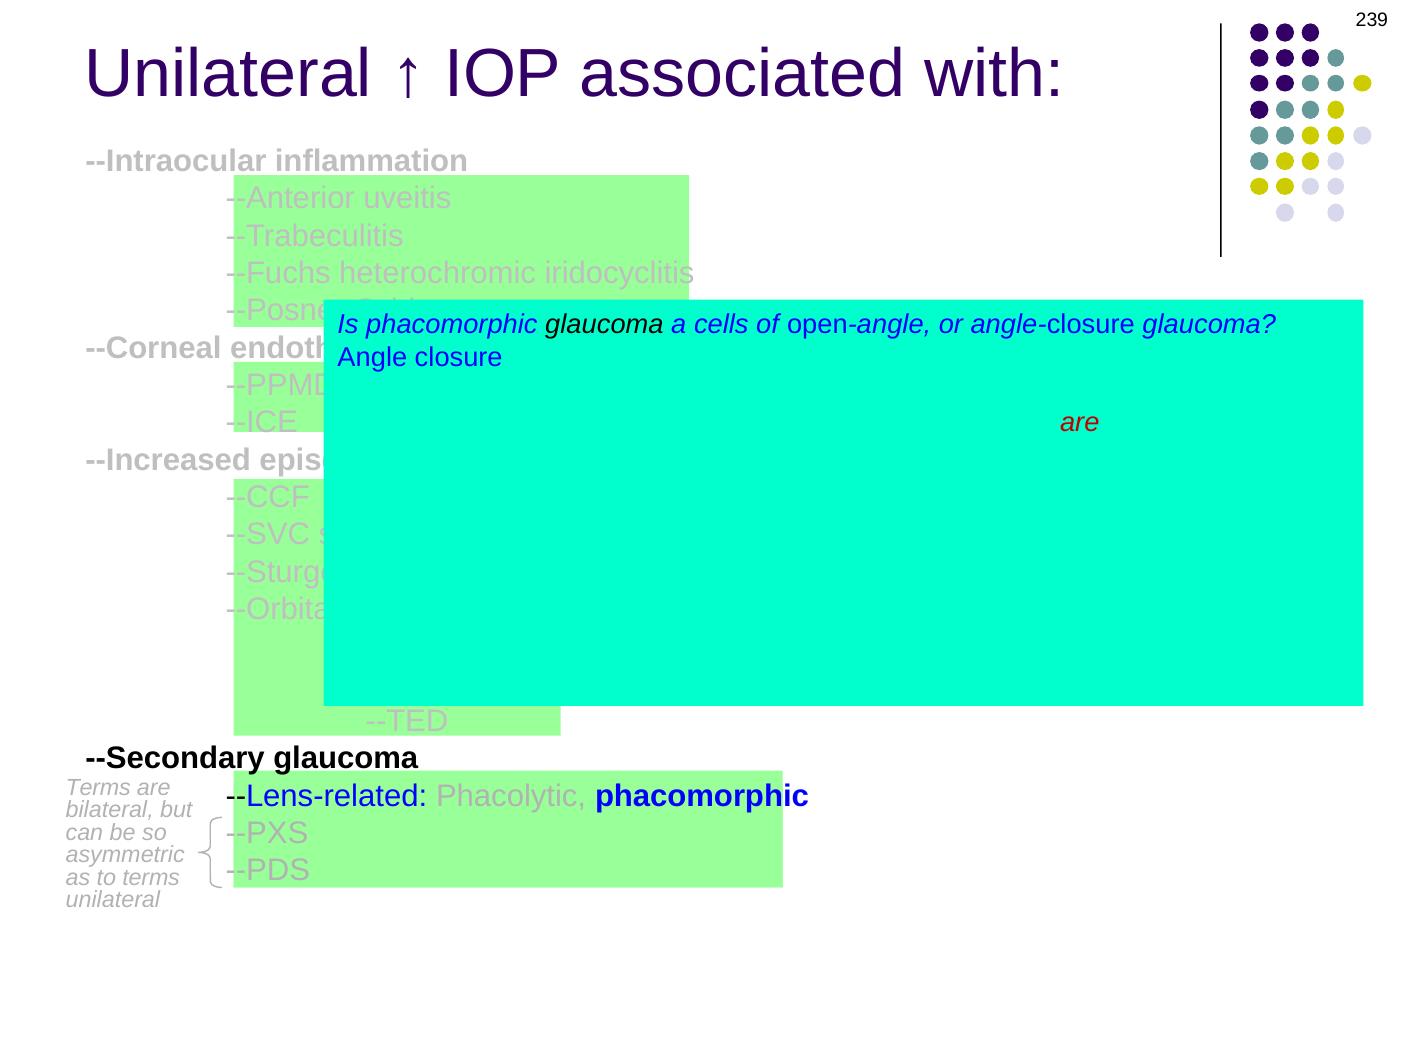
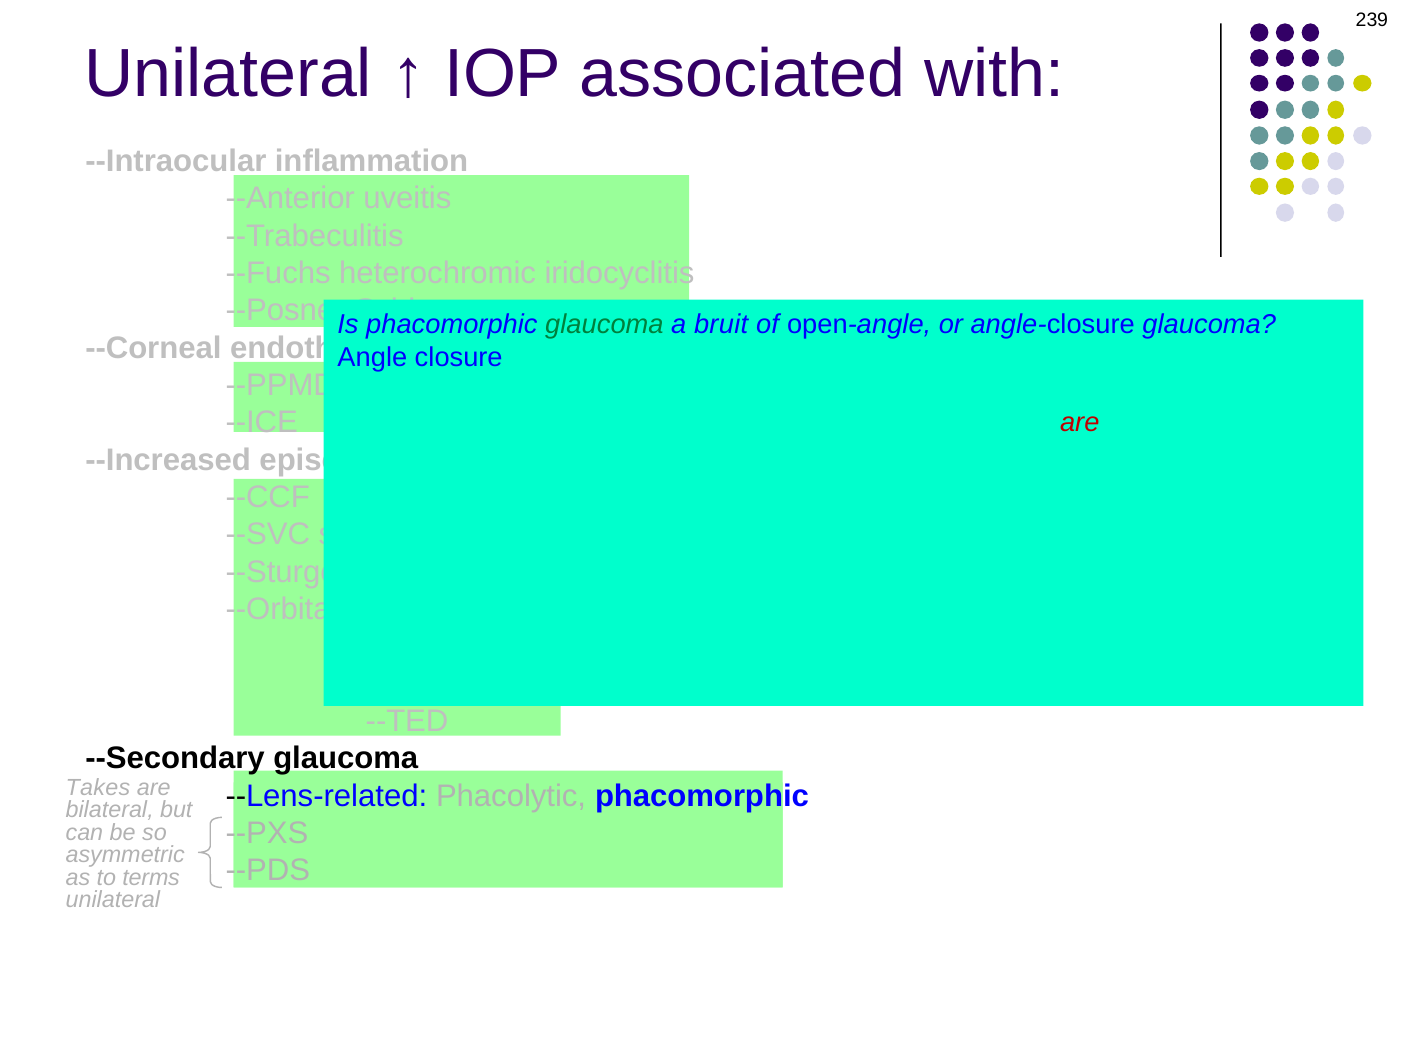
glaucoma colour: black -> green (604, 325)
cells: cells -> bruit (721, 325)
Terms: Terms -> Takes (98, 788)
